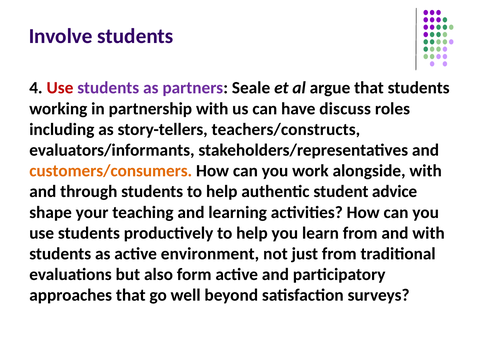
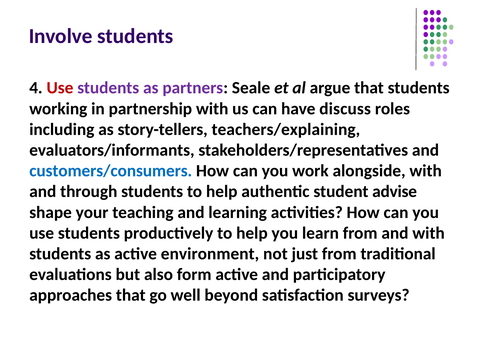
teachers/constructs: teachers/constructs -> teachers/explaining (286, 129)
customers/consumers colour: orange -> blue (111, 171)
advice: advice -> advise (395, 191)
